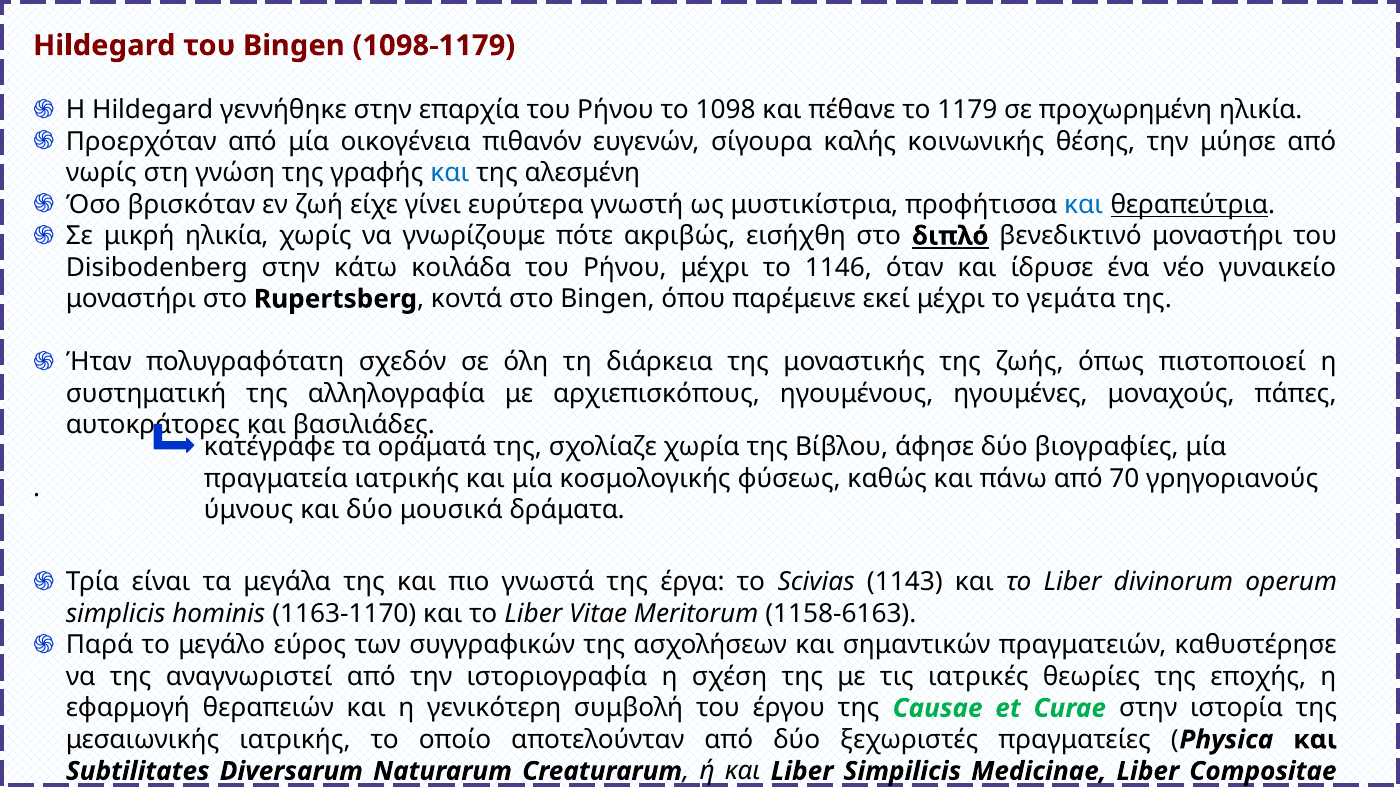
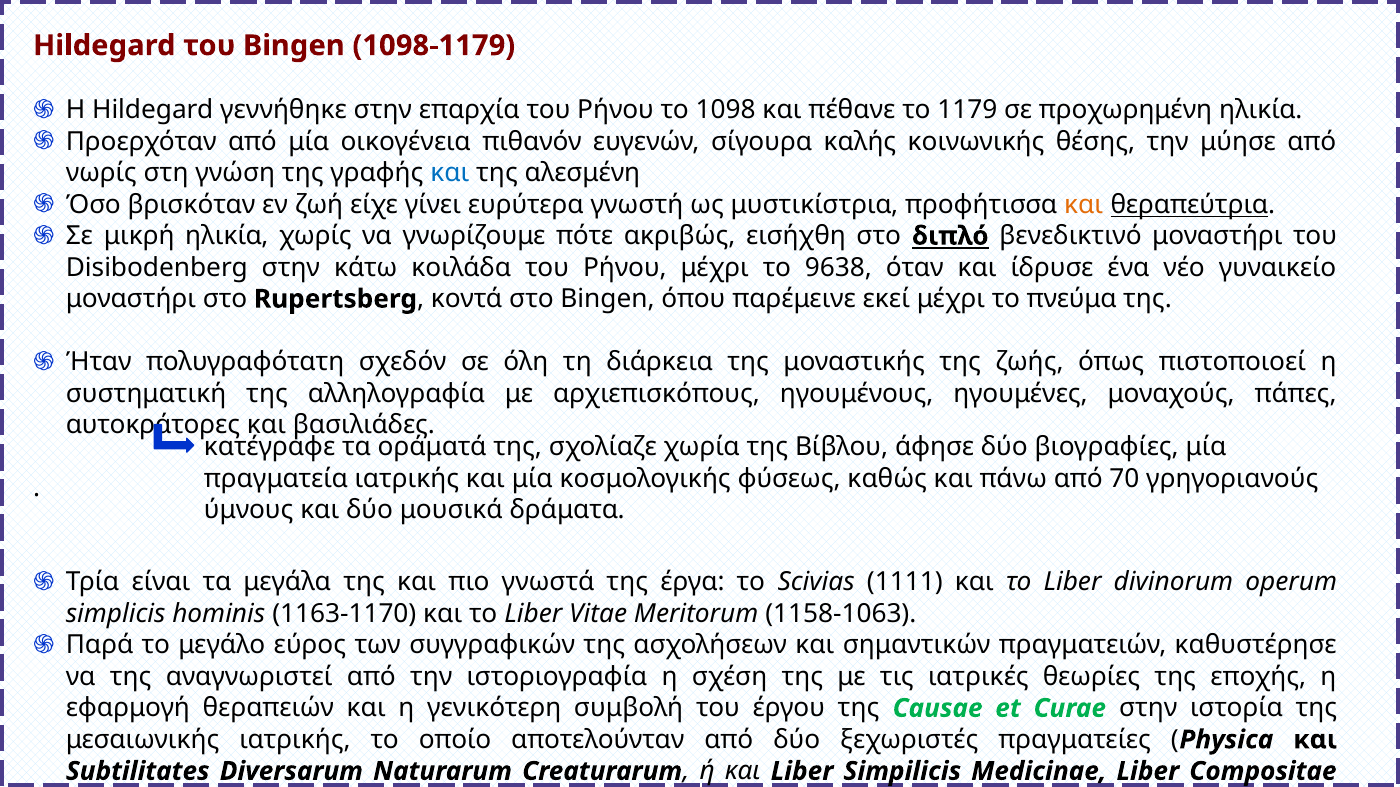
και colour: blue -> orange (1084, 205)
1146: 1146 -> 9638 (838, 268)
γεμάτα: γεμάτα -> πνεύμα (1072, 299)
1143: 1143 -> 1111 (905, 583)
1158-6163: 1158-6163 -> 1158-1063 (841, 614)
